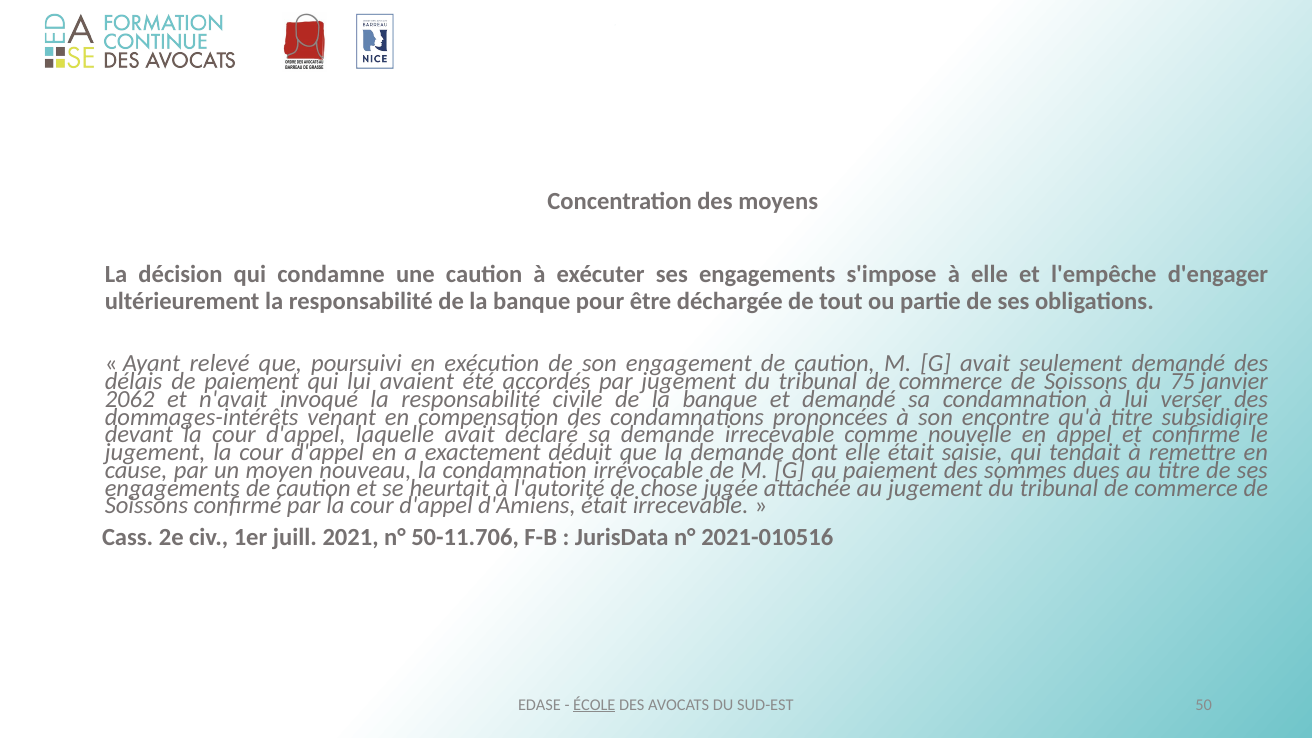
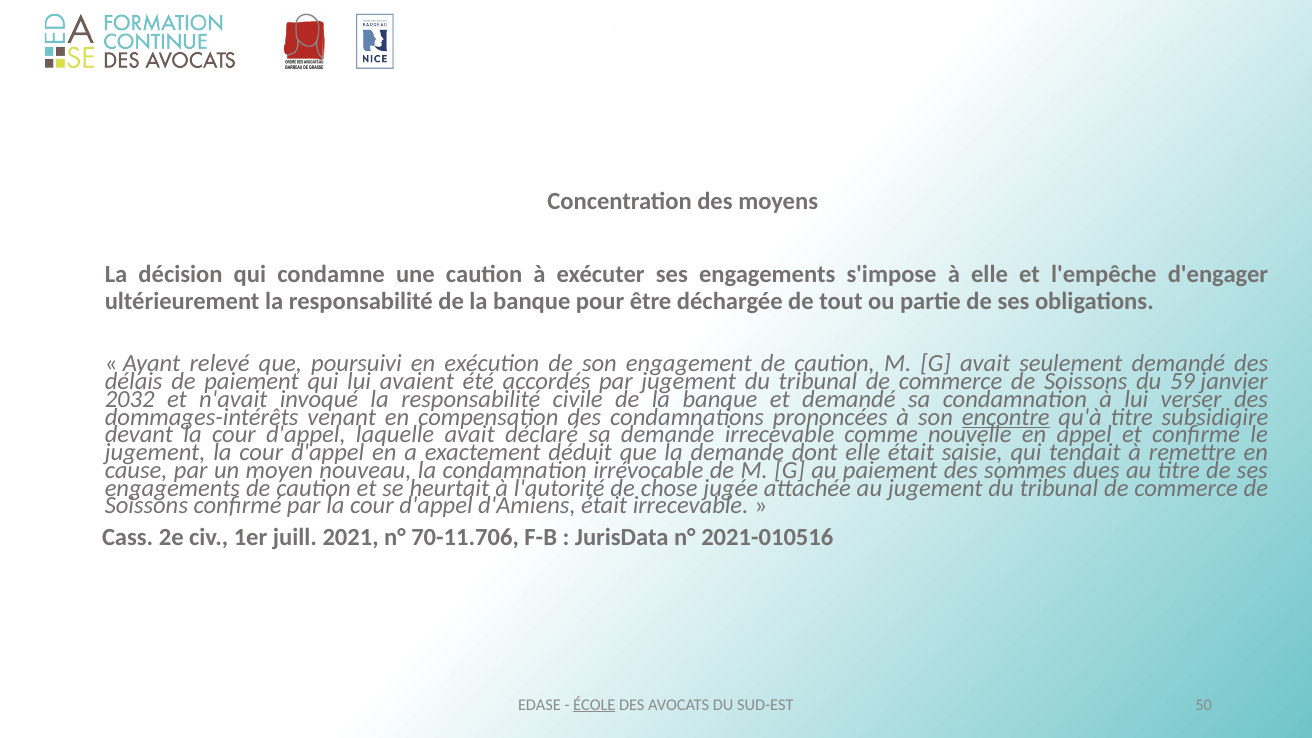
75: 75 -> 59 (1182, 381)
2062: 2062 -> 2032 (130, 399)
encontre underline: none -> present (1006, 417)
50-11.706: 50-11.706 -> 70-11.706 (465, 537)
